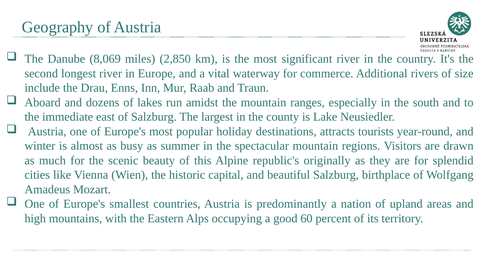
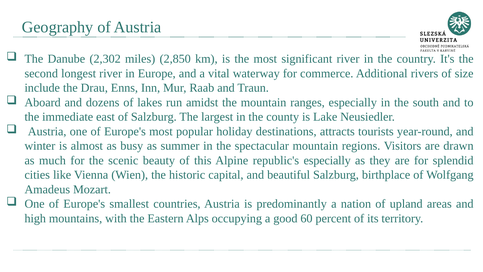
8,069: 8,069 -> 2,302 (105, 59)
republic's originally: originally -> especially (327, 160)
